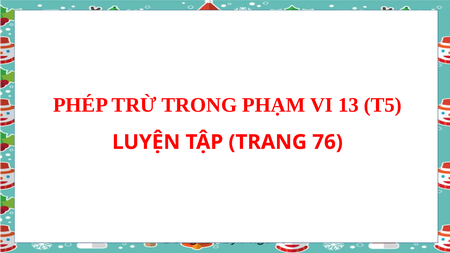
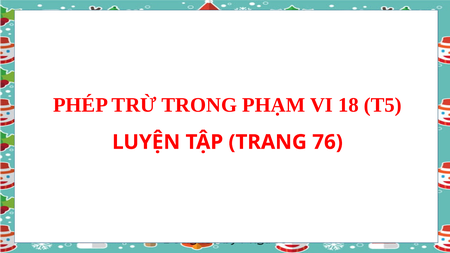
13: 13 -> 18 (348, 105)
